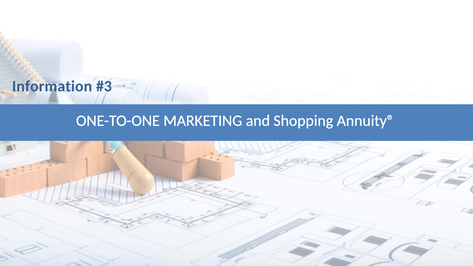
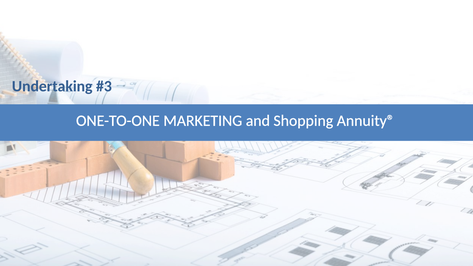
Information: Information -> Undertaking (52, 86)
